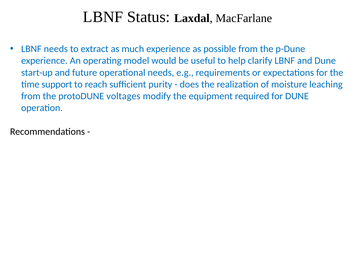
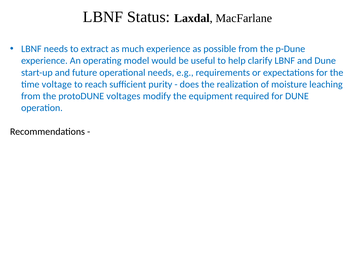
support: support -> voltage (57, 84)
